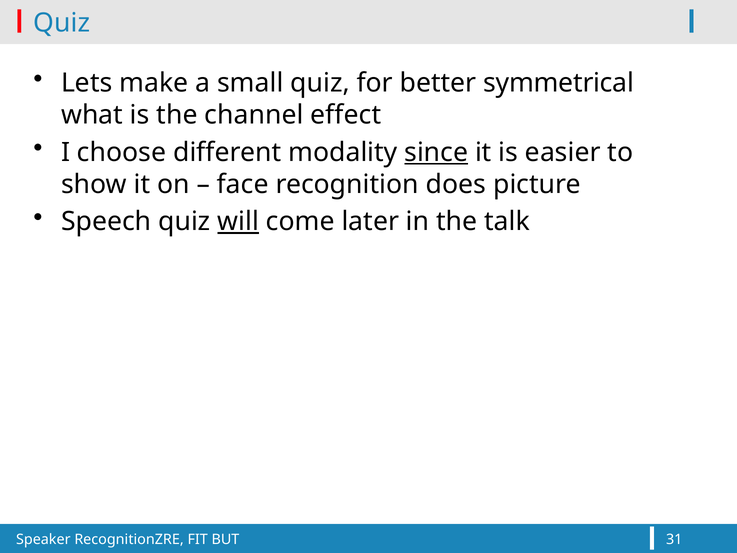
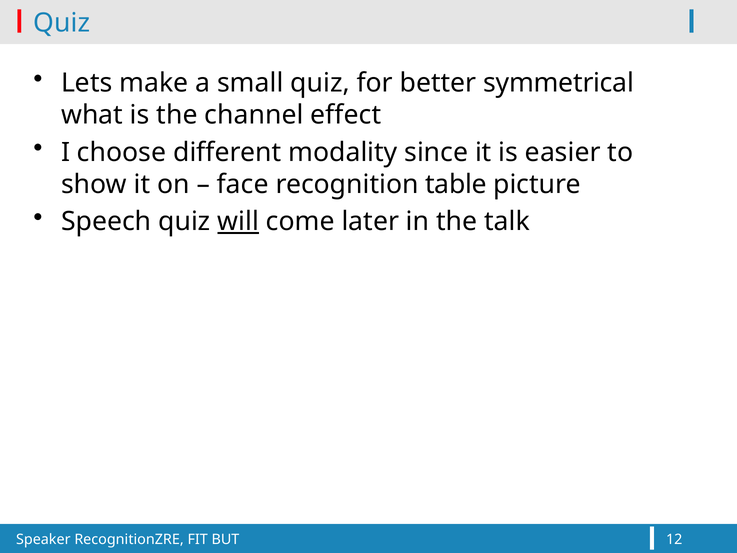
since underline: present -> none (436, 152)
does: does -> table (456, 184)
31: 31 -> 12 (674, 539)
